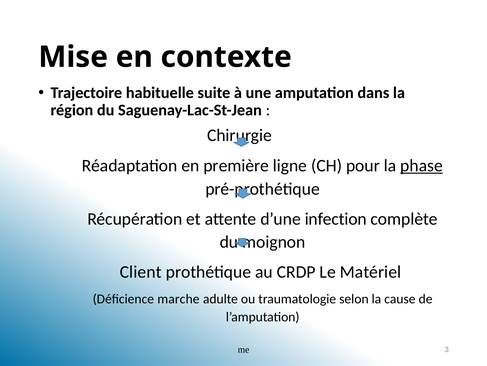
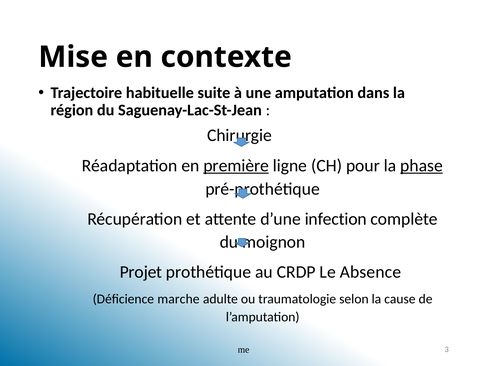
première underline: none -> present (236, 165)
Client: Client -> Projet (141, 272)
Matériel: Matériel -> Absence (370, 272)
